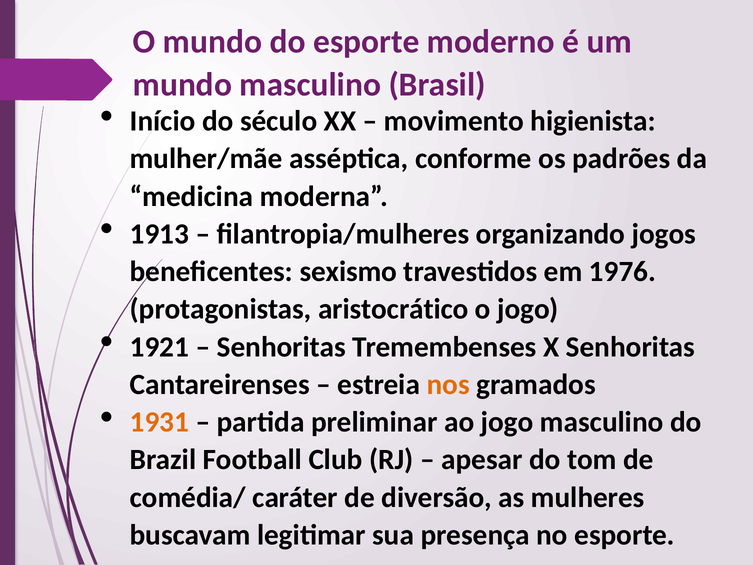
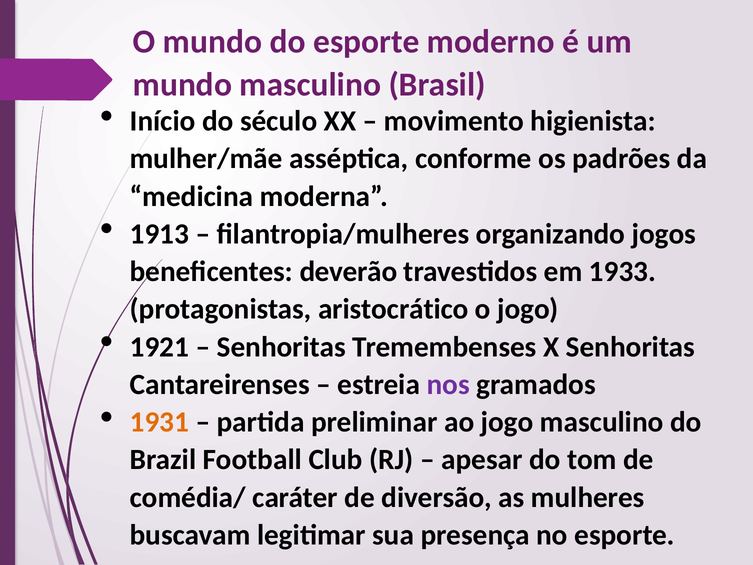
sexismo: sexismo -> deverão (348, 272)
1976: 1976 -> 1933 (622, 272)
nos colour: orange -> purple (448, 384)
